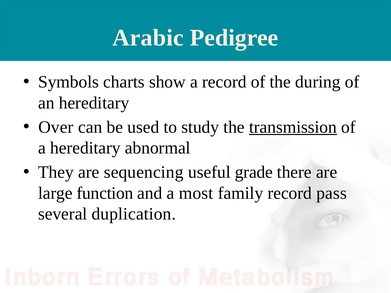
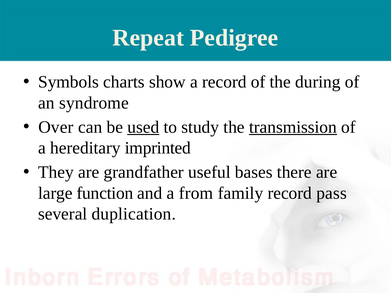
Arabic: Arabic -> Repeat (148, 38)
an hereditary: hereditary -> syndrome (94, 103)
used underline: none -> present (143, 127)
abnormal: abnormal -> imprinted (158, 148)
sequencing: sequencing -> grandfather (144, 172)
grade: grade -> bases (254, 172)
most: most -> from (196, 193)
